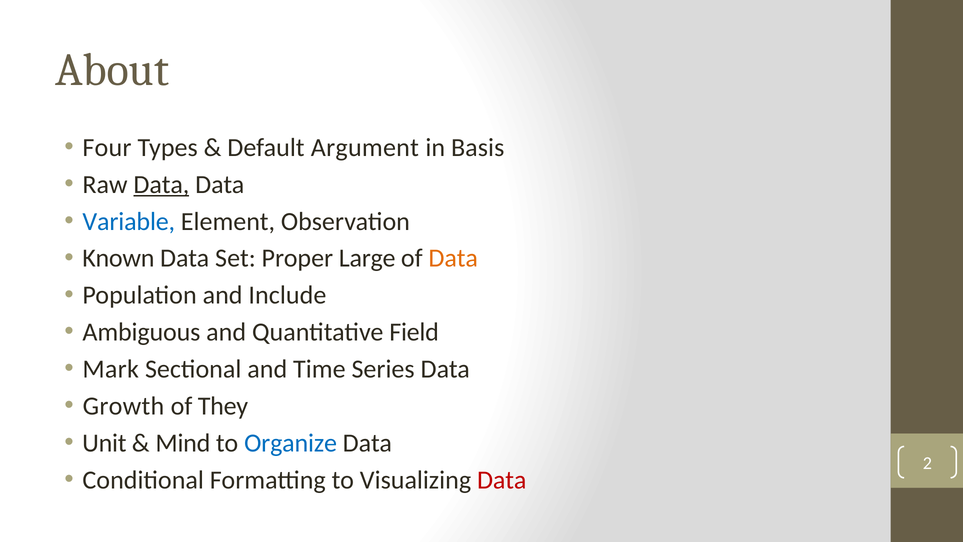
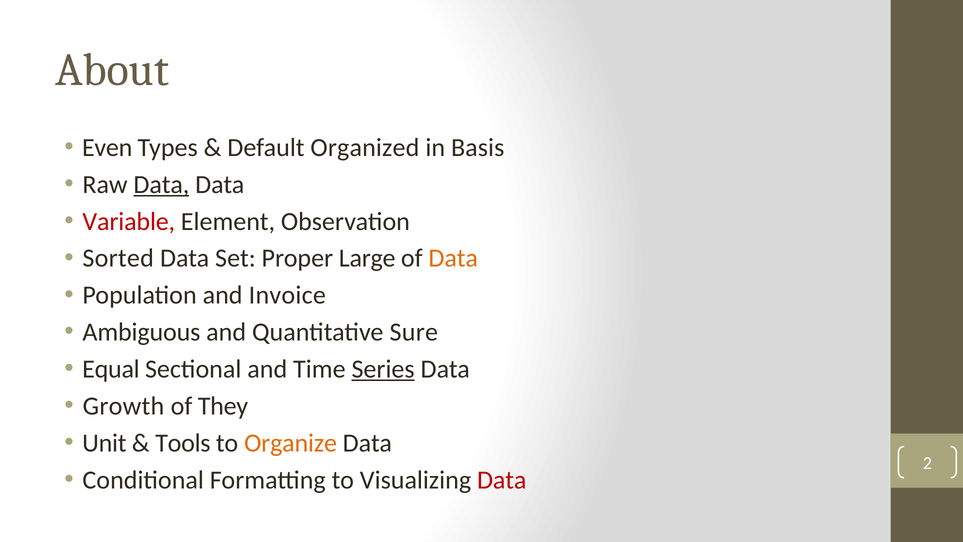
Four: Four -> Even (107, 147)
Argument: Argument -> Organized (365, 147)
Variable colour: blue -> red (129, 221)
Known: Known -> Sorted (118, 258)
Include: Include -> Invoice (287, 295)
Field: Field -> Sure (414, 332)
Mark: Mark -> Equal (111, 369)
Series underline: none -> present (383, 369)
Mind: Mind -> Tools (183, 443)
Organize colour: blue -> orange (291, 443)
